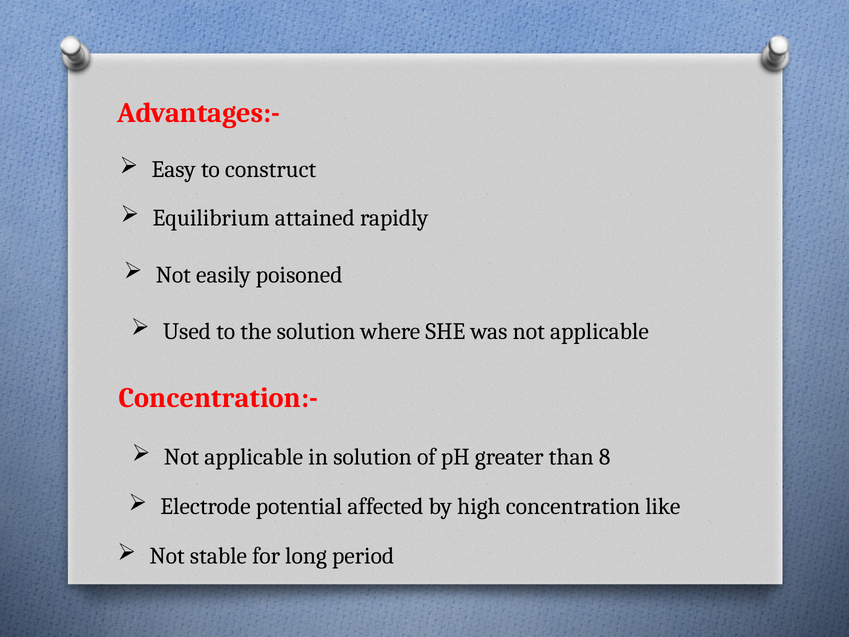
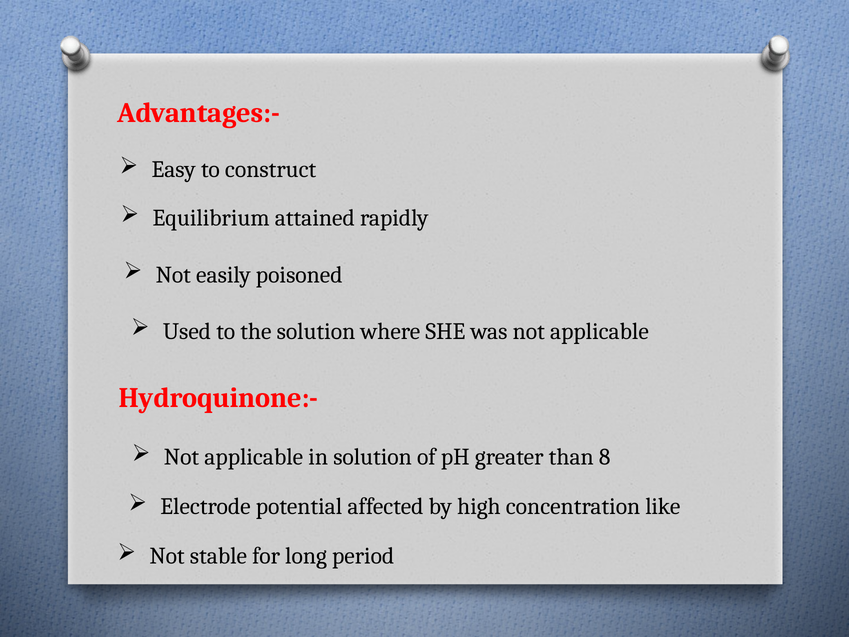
Concentration:-: Concentration:- -> Hydroquinone:- (218, 398)
